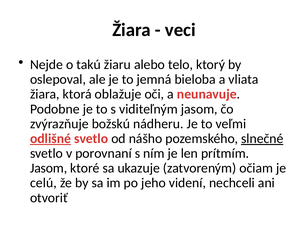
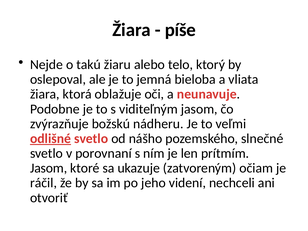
veci: veci -> píše (180, 30)
slnečné underline: present -> none (262, 139)
celú: celú -> ráčil (43, 183)
